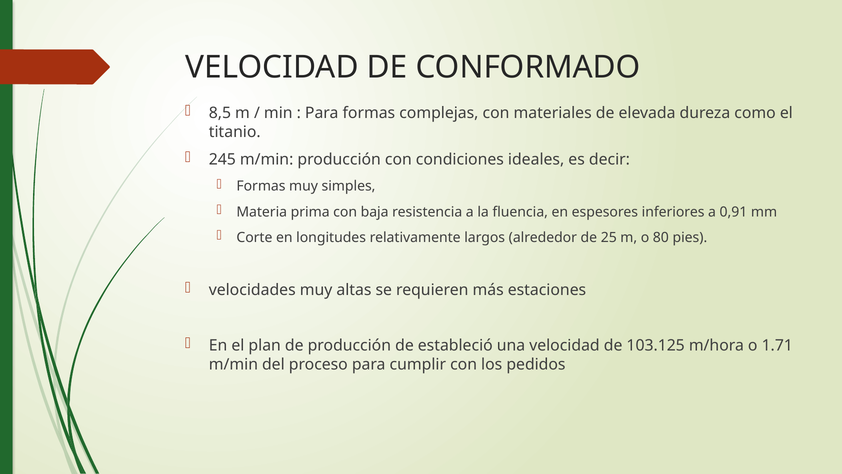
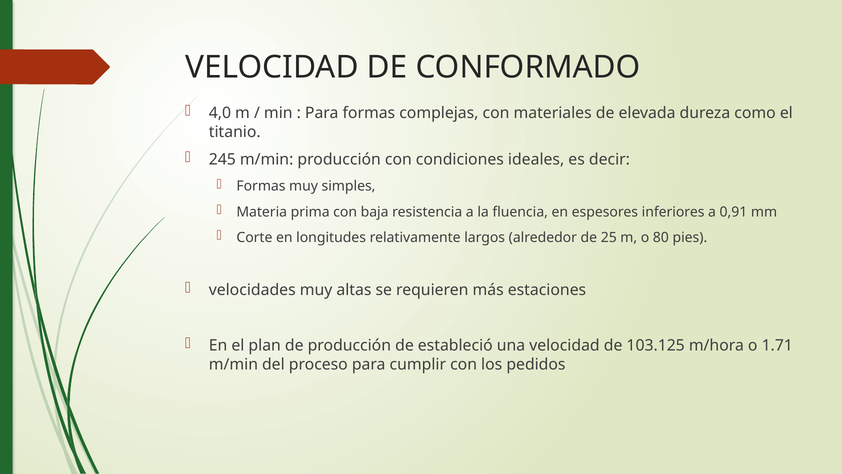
8,5: 8,5 -> 4,0 (220, 113)
